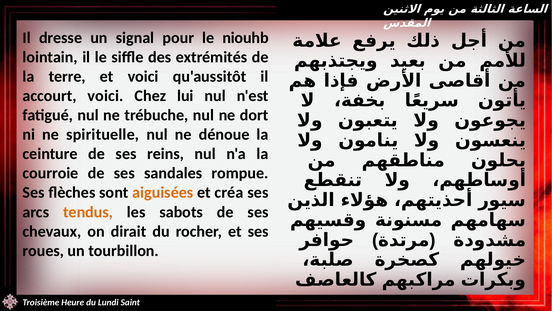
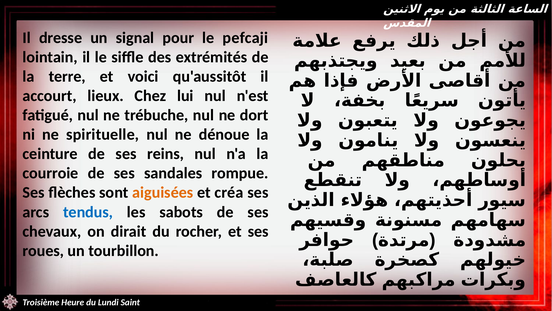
niouhb: niouhb -> pefcaji (245, 38)
accourt voici: voici -> lieux (106, 96)
tendus colour: orange -> blue (88, 212)
